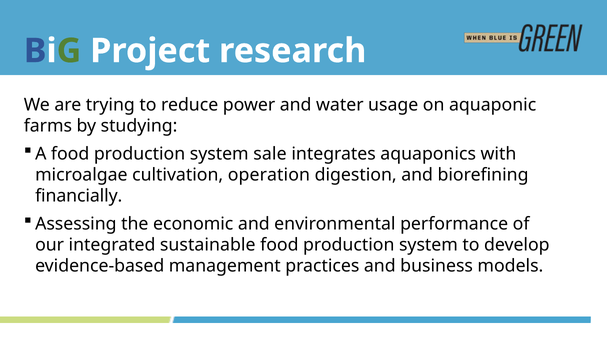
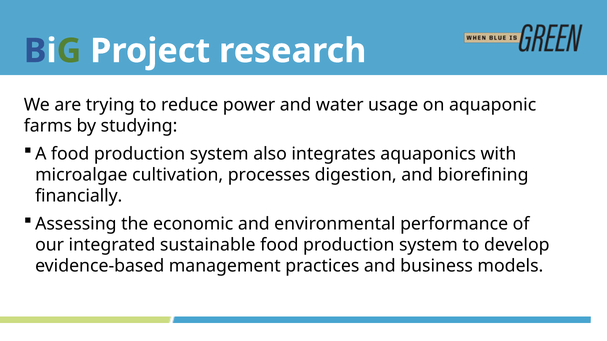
sale: sale -> also (270, 154)
operation: operation -> processes (269, 175)
